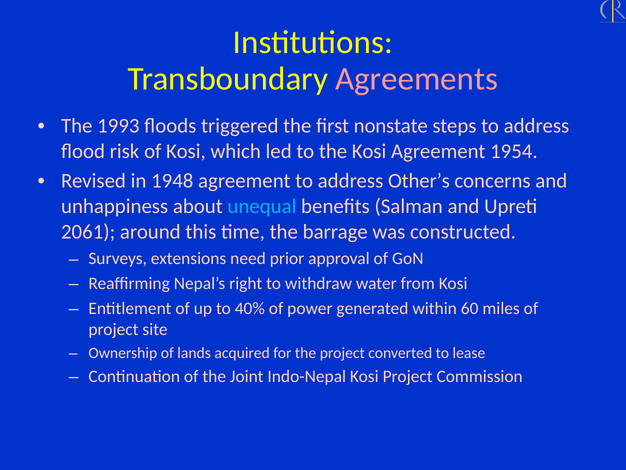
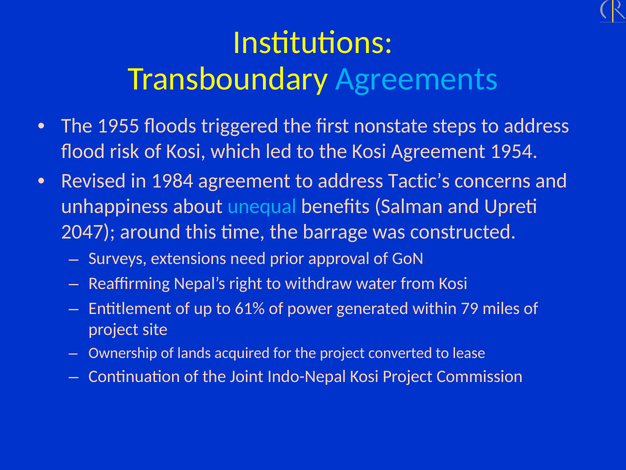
Agreements colour: pink -> light blue (417, 79)
1993: 1993 -> 1955 (118, 126)
1948: 1948 -> 1984 (172, 181)
Other’s: Other’s -> Tactic’s (419, 181)
2061: 2061 -> 2047 (88, 232)
40%: 40% -> 61% (250, 308)
60: 60 -> 79 (470, 308)
